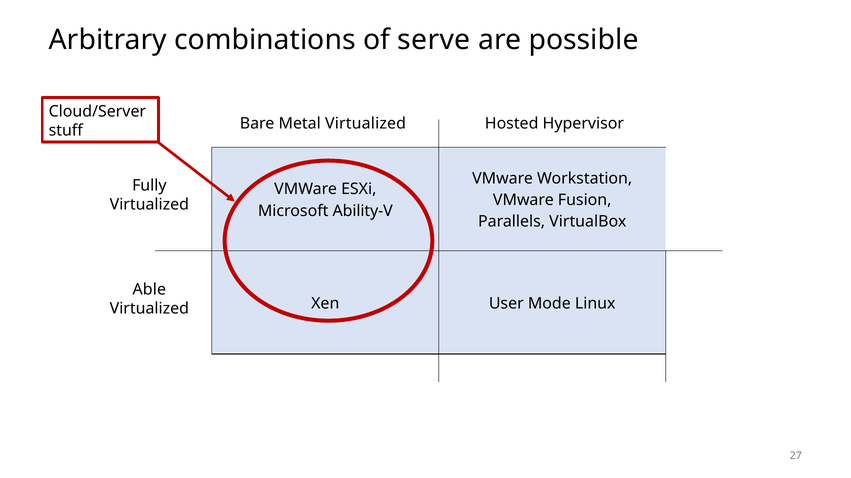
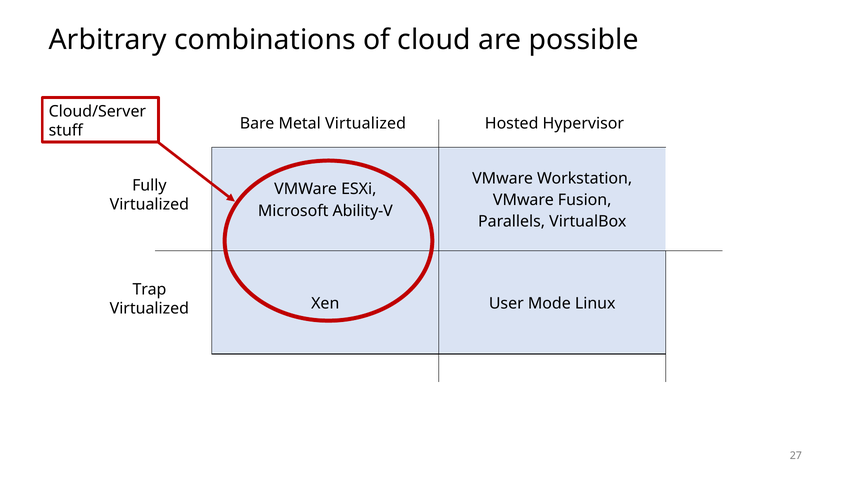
serve: serve -> cloud (434, 40)
Able: Able -> Trap (149, 290)
